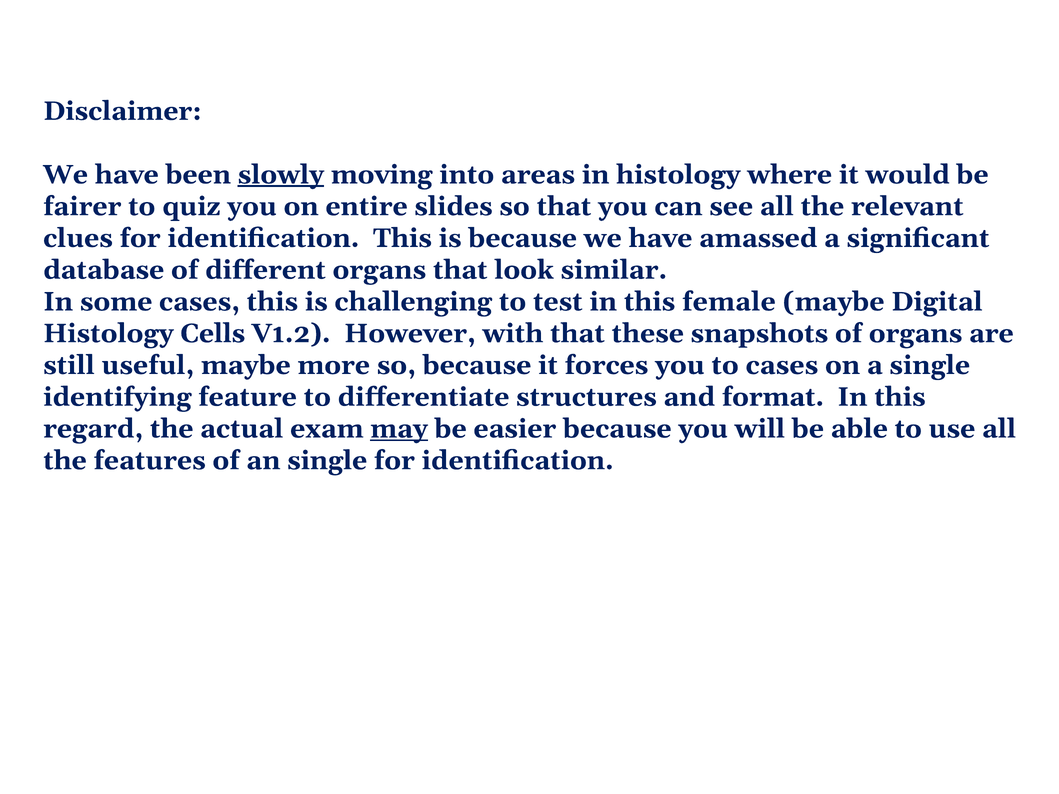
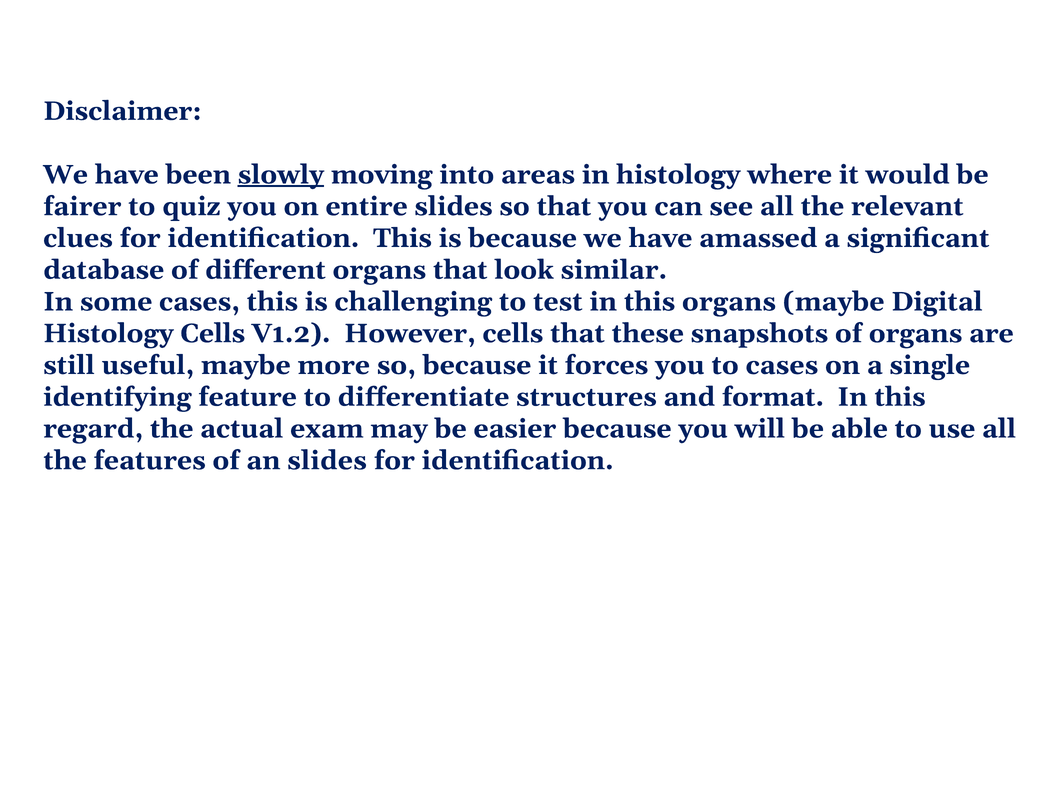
this female: female -> organs (729, 302)
However with: with -> cells (513, 334)
may underline: present -> none (399, 429)
an single: single -> slides (327, 461)
